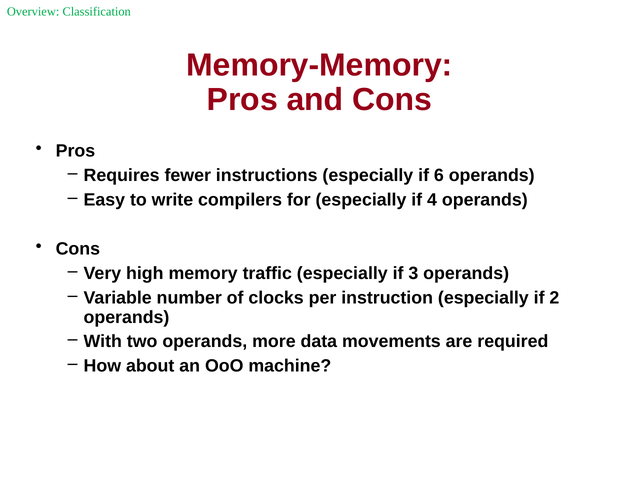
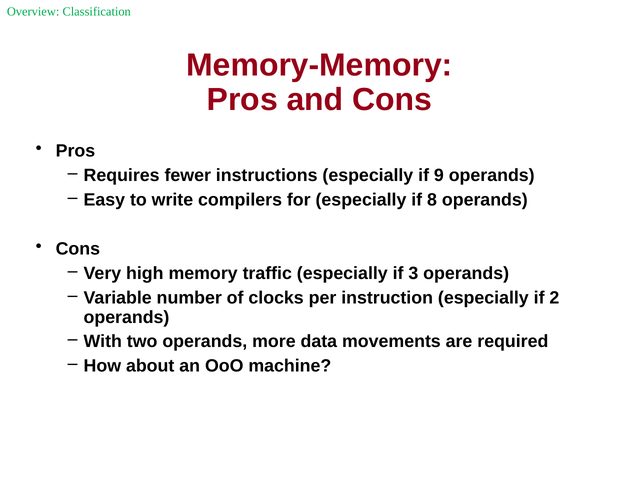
6: 6 -> 9 (439, 176)
4: 4 -> 8 (432, 200)
